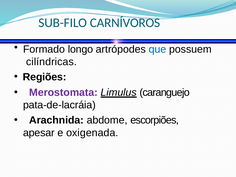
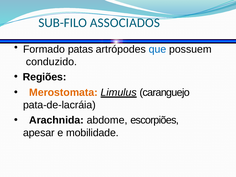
CARNÍVOROS: CARNÍVOROS -> ASSOCIADOS (125, 23)
longo: longo -> patas (80, 49)
cilíndricas: cilíndricas -> conduzido (51, 62)
Merostomata colour: purple -> orange (63, 92)
oxigenada: oxigenada -> mobilidade (92, 133)
